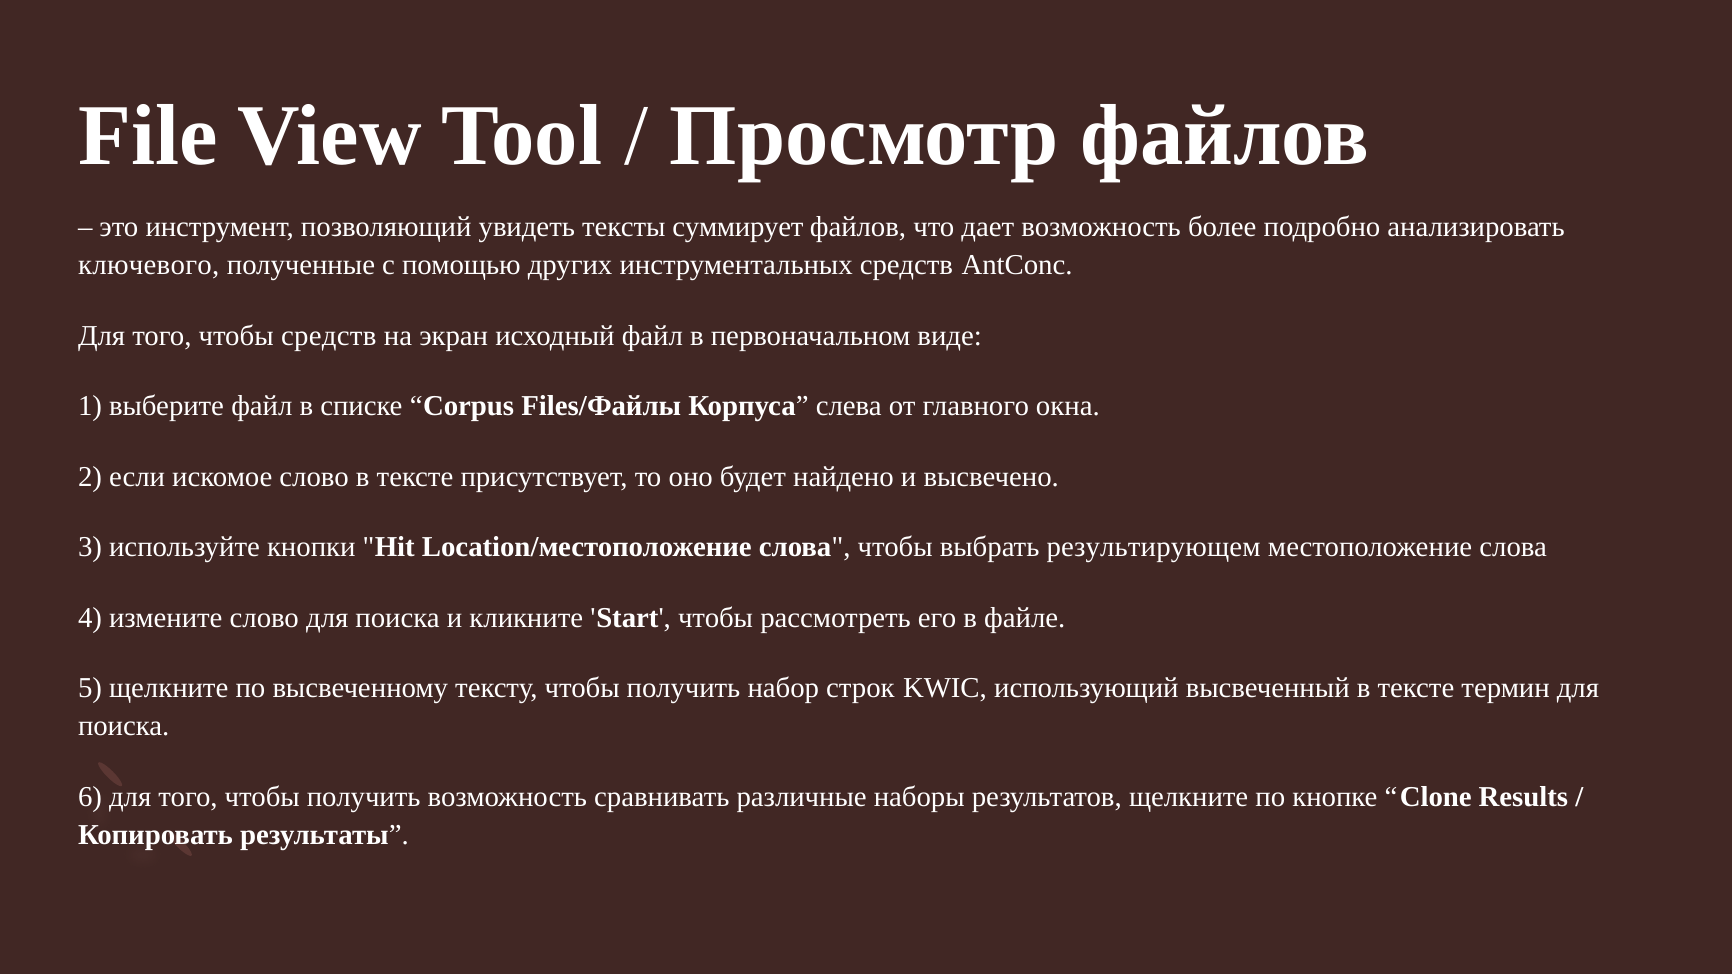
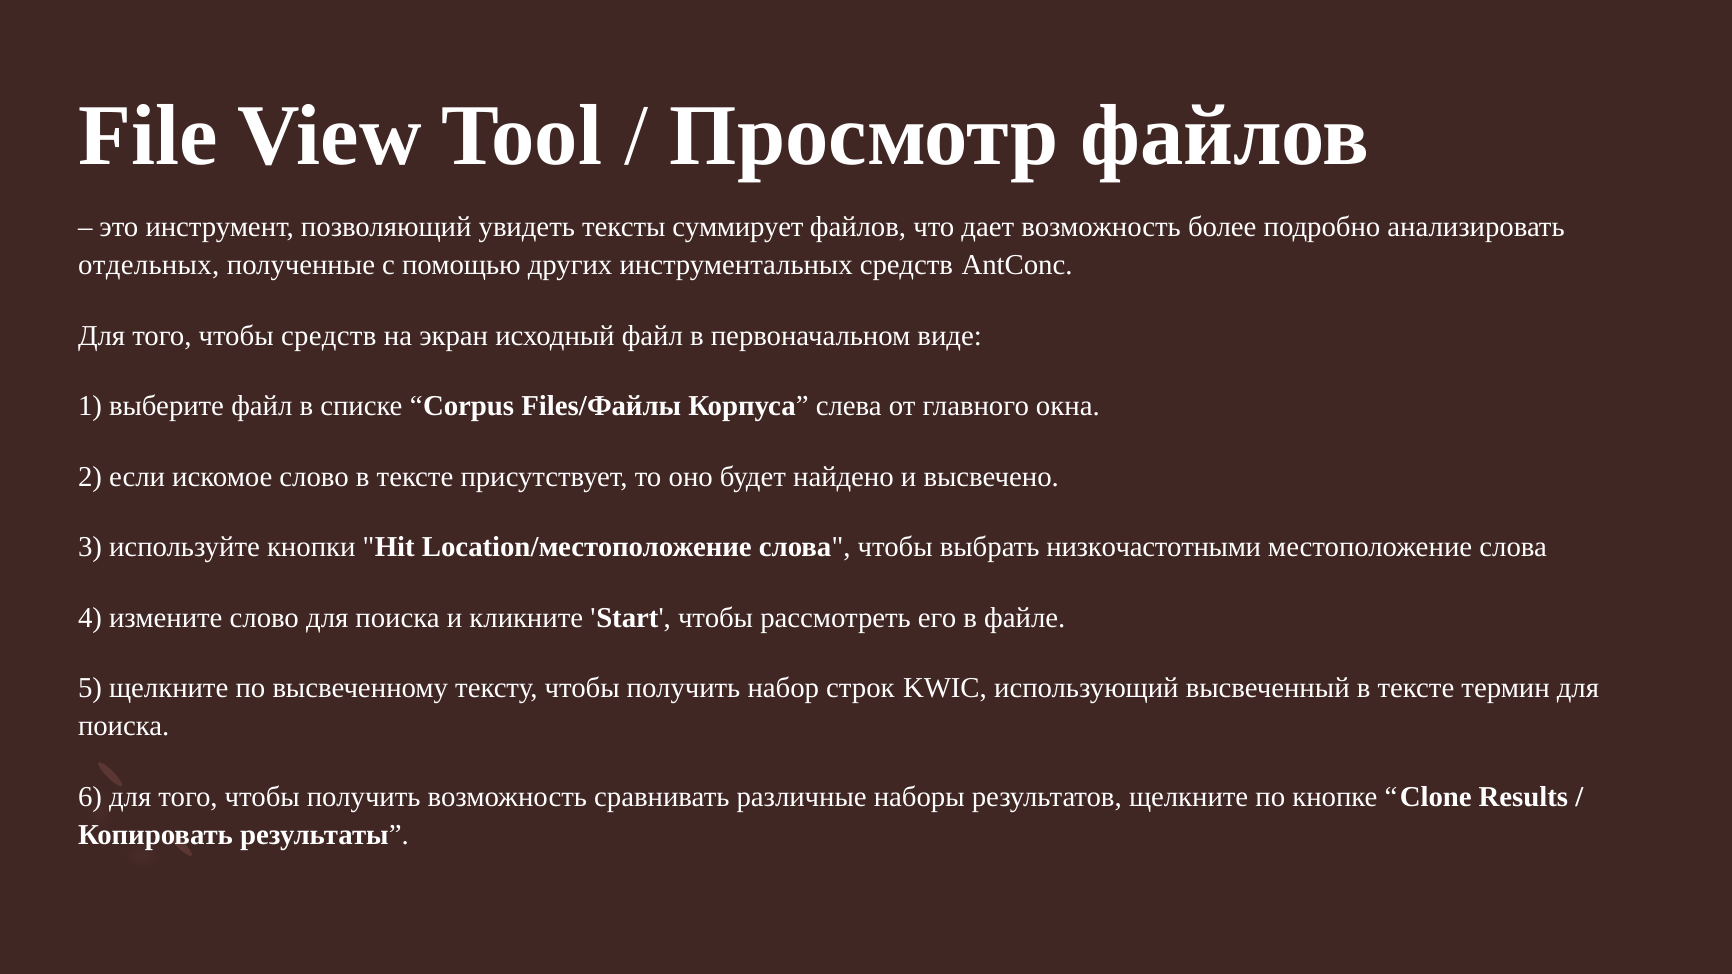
ключевого: ключевого -> отдельных (149, 265)
результирующем: результирующем -> низкочастотными (1154, 547)
